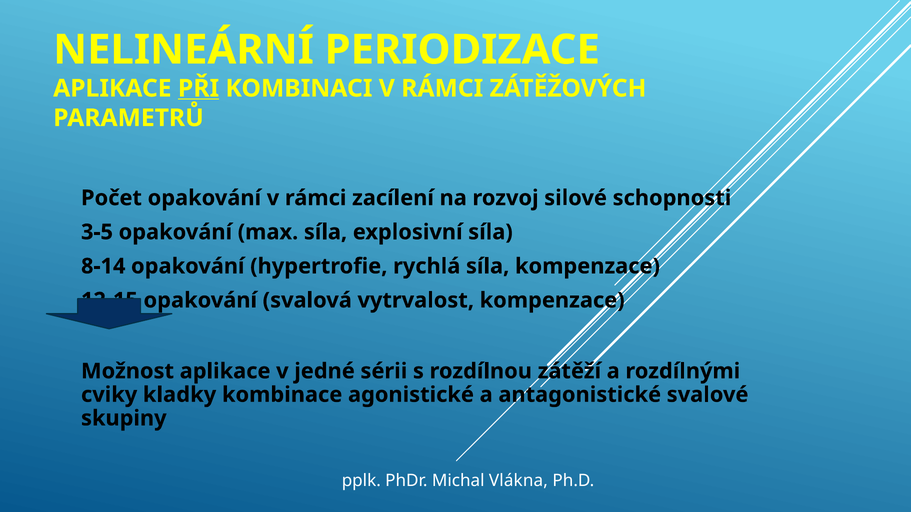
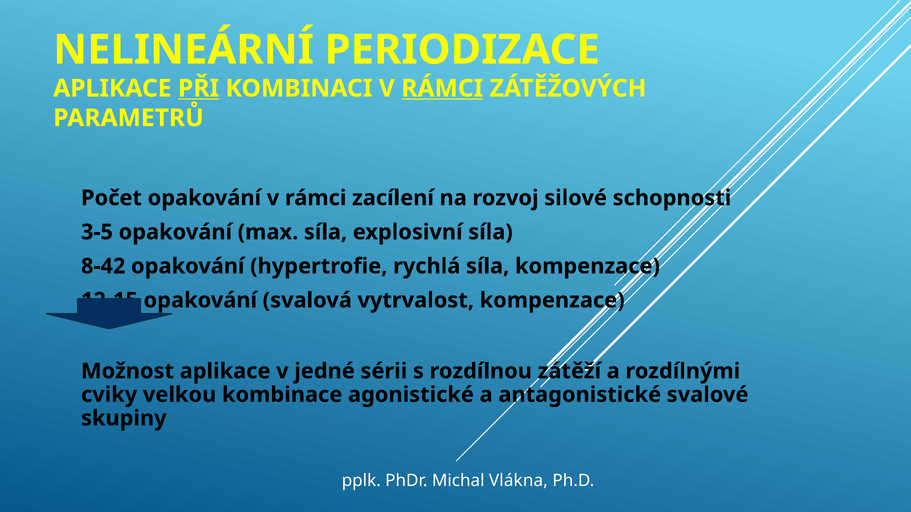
RÁMCI underline: none -> present (442, 88)
8-14: 8-14 -> 8-42 (103, 266)
kladky: kladky -> velkou (180, 395)
